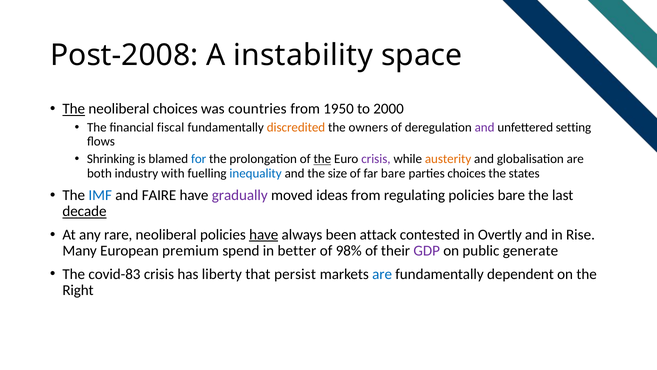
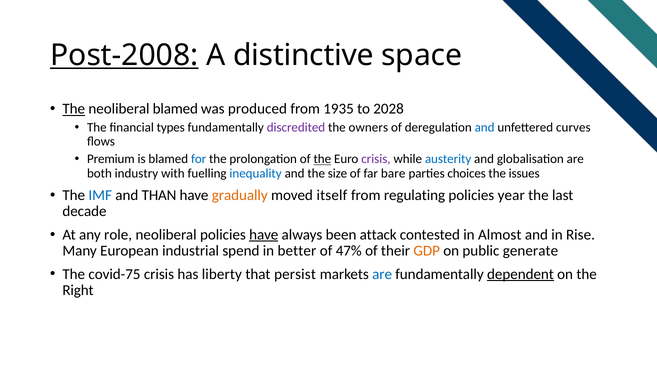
Post-2008 underline: none -> present (124, 55)
instability: instability -> distinctive (303, 55)
neoliberal choices: choices -> blamed (175, 109)
countries: countries -> produced (257, 109)
1950: 1950 -> 1935 (339, 109)
2000: 2000 -> 2028 (389, 109)
fiscal: fiscal -> types (171, 127)
discredited colour: orange -> purple (296, 127)
and colour: purple -> blue (485, 127)
setting: setting -> curves (573, 127)
Shrinking: Shrinking -> Premium (111, 159)
austerity colour: orange -> blue (448, 159)
states: states -> issues (524, 173)
FAIRE: FAIRE -> THAN (159, 195)
gradually colour: purple -> orange (240, 195)
ideas: ideas -> itself (332, 195)
policies bare: bare -> year (511, 195)
decade underline: present -> none (84, 211)
rare: rare -> role (118, 234)
Overtly: Overtly -> Almost (500, 234)
premium: premium -> industrial (191, 251)
98%: 98% -> 47% (349, 251)
GDP colour: purple -> orange (427, 251)
covid-83: covid-83 -> covid-75 (114, 274)
dependent underline: none -> present (520, 274)
